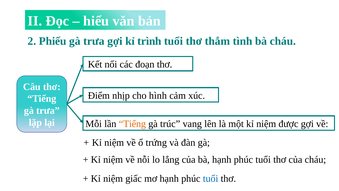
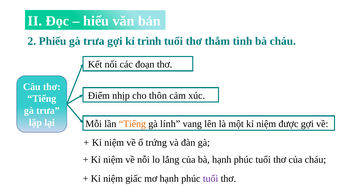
hình: hình -> thôn (158, 95)
trúc: trúc -> lính (170, 124)
tuổi colour: blue -> purple (211, 178)
